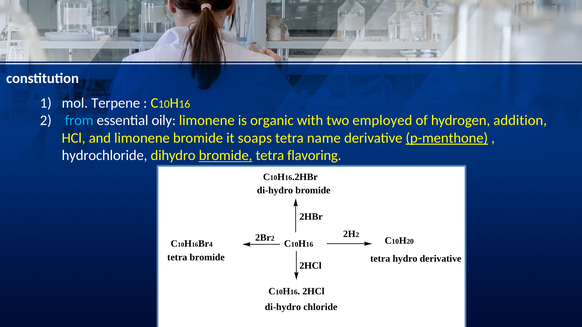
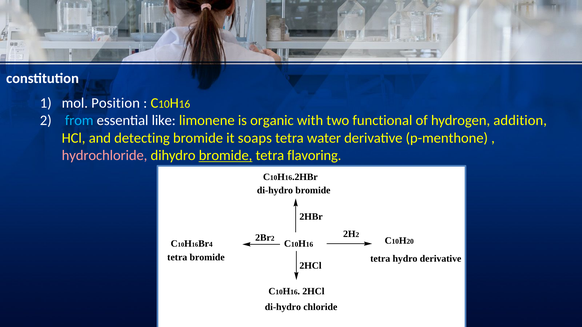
Terpene: Terpene -> Position (116, 103)
oily: oily -> like (164, 121)
employed: employed -> functional (382, 121)
and limonene: limonene -> detecting (142, 138)
name: name -> water (324, 138)
p-menthone underline: present -> none (447, 138)
hydrochloride colour: white -> pink (105, 156)
